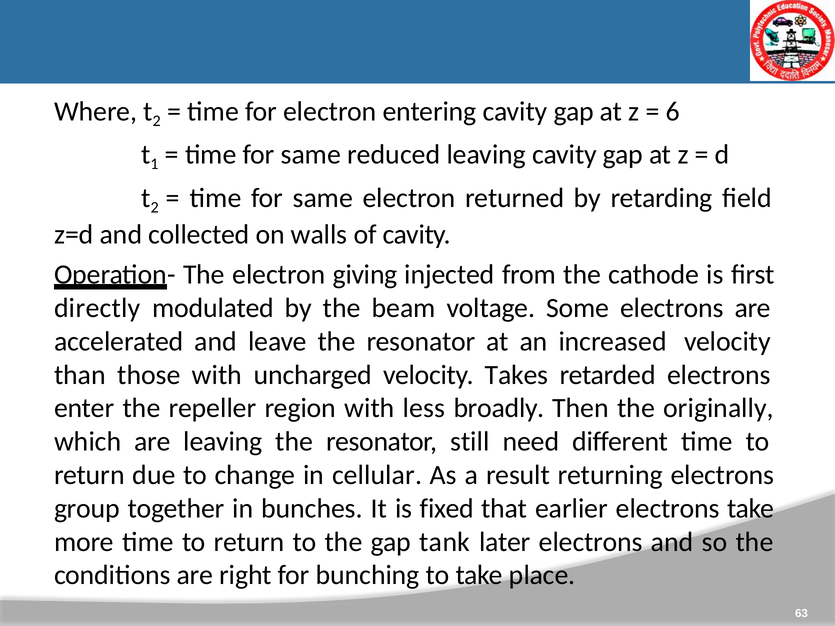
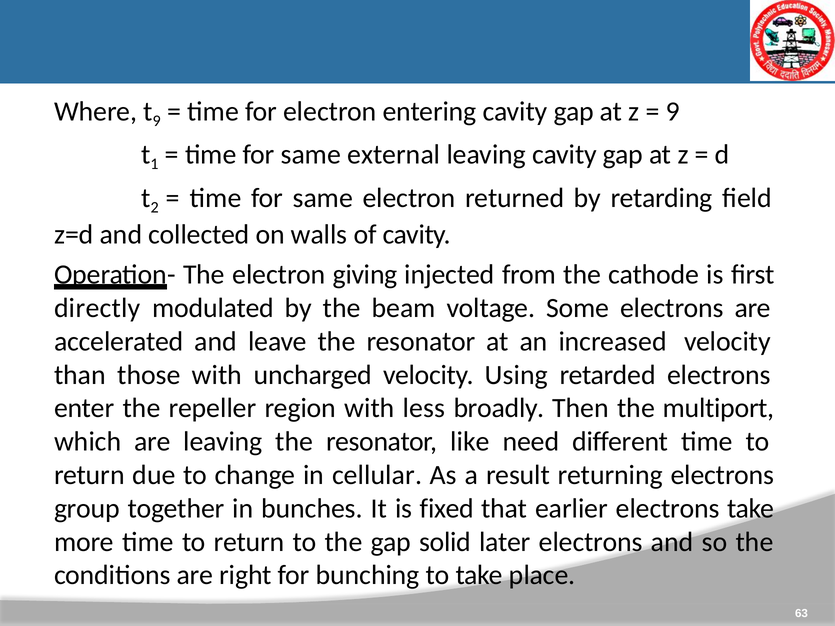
2: 2 -> 9 (157, 121)
6: 6 -> 9 (673, 111)
reduced: reduced -> external (394, 155)
Takes: Takes -> Using (516, 375)
originally: originally -> multiport (719, 408)
still: still -> like (470, 442)
tank: tank -> solid (445, 542)
